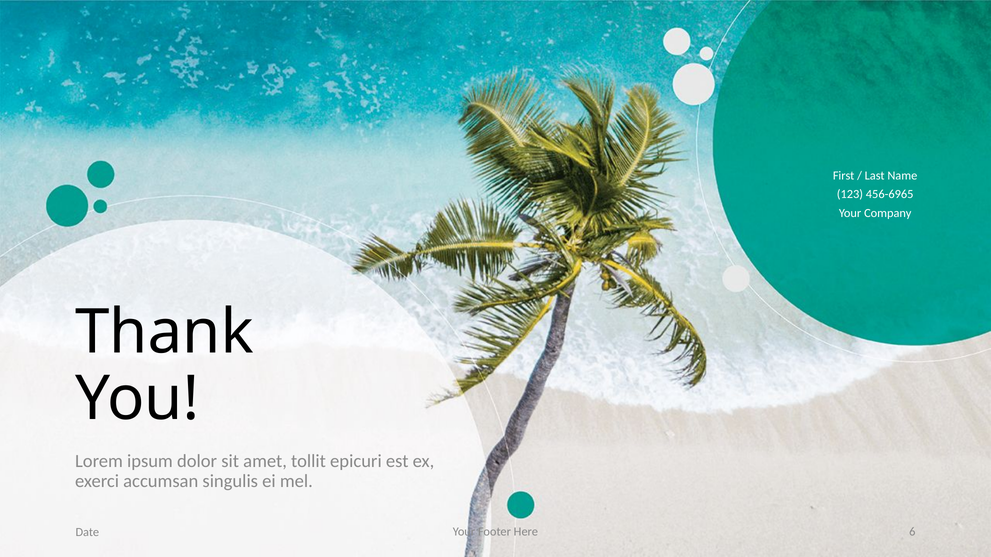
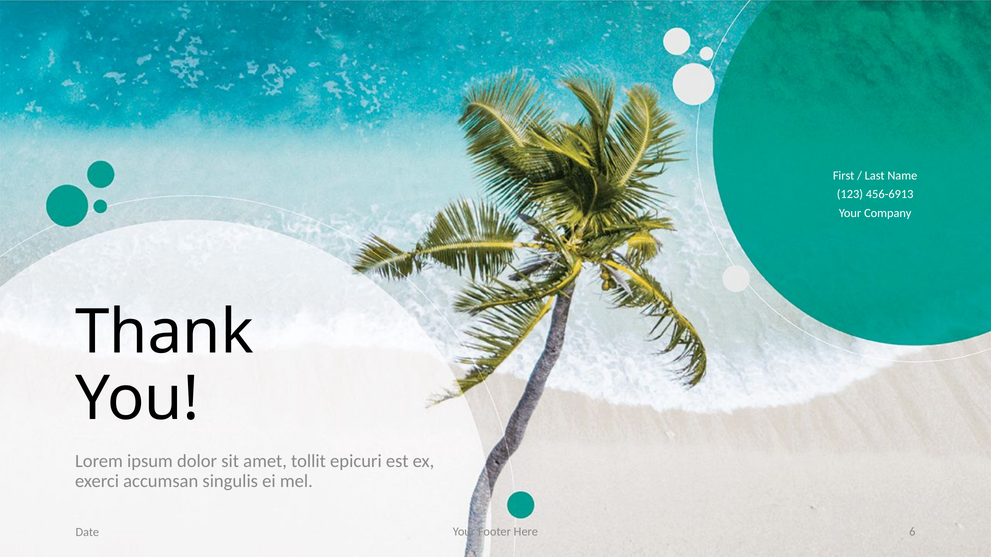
456-6965: 456-6965 -> 456-6913 (890, 194)
